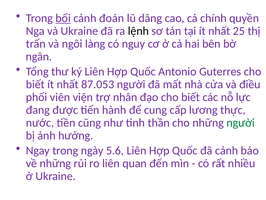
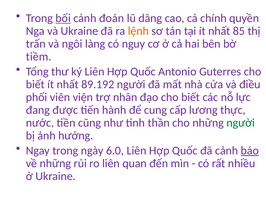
lệnh colour: black -> orange (138, 31)
25: 25 -> 85 (239, 31)
ngân: ngân -> tiềm (39, 56)
87.053: 87.053 -> 89.192 (98, 84)
5.6: 5.6 -> 6.0 (115, 150)
báo underline: none -> present (250, 150)
